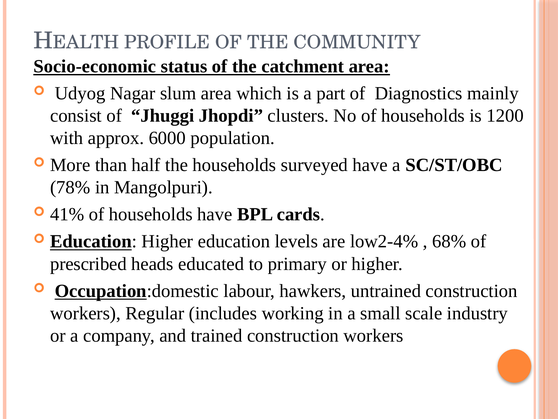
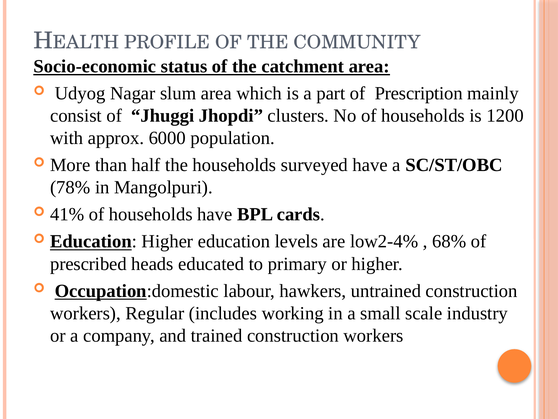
Diagnostics: Diagnostics -> Prescription (419, 93)
